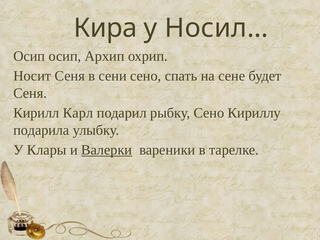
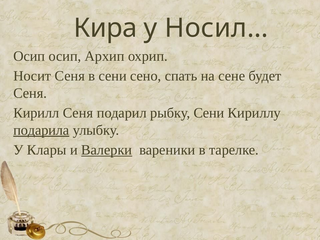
Кирилл Карл: Карл -> Сеня (78, 113)
рыбку Сено: Сено -> Сени (209, 113)
подарила underline: none -> present (41, 130)
